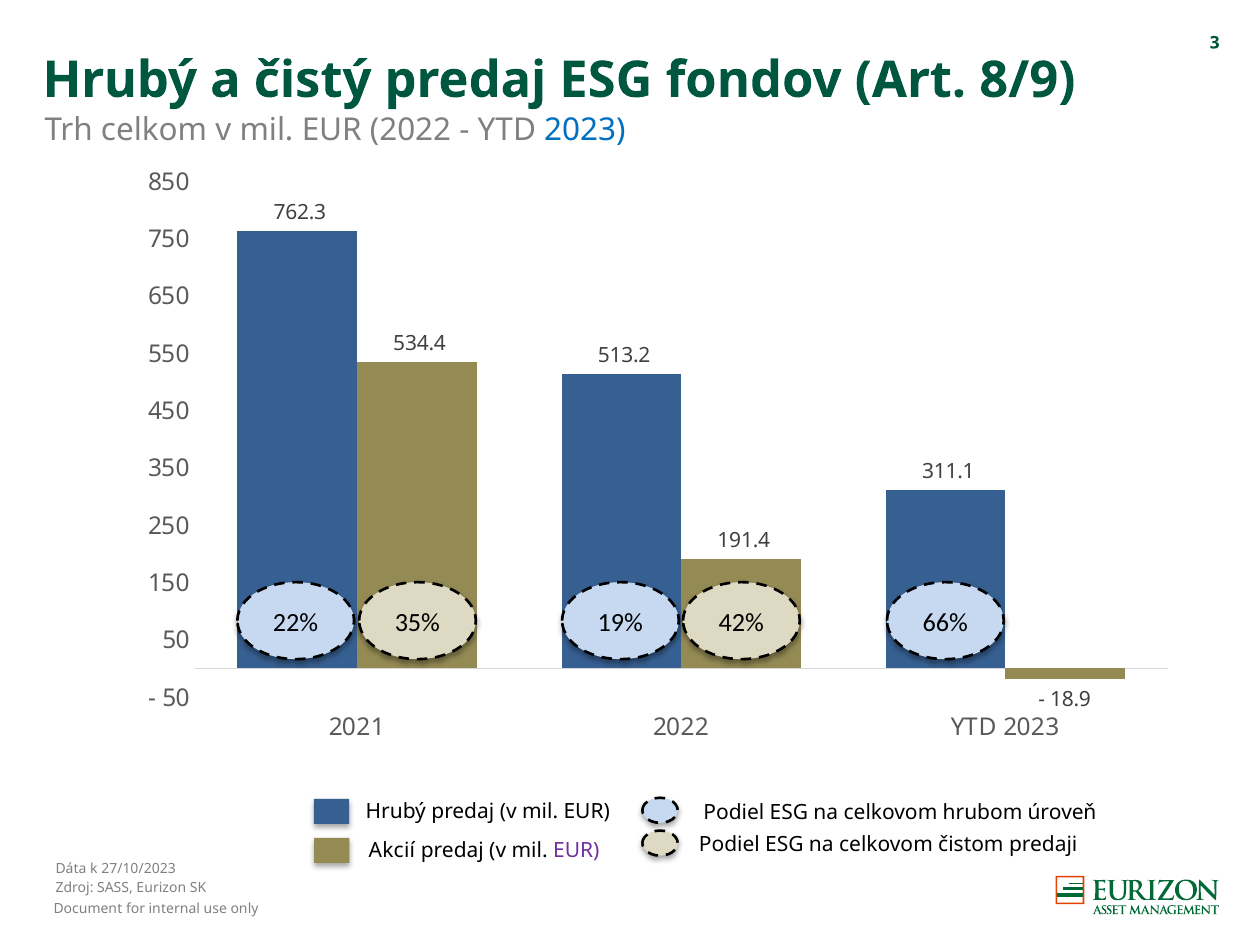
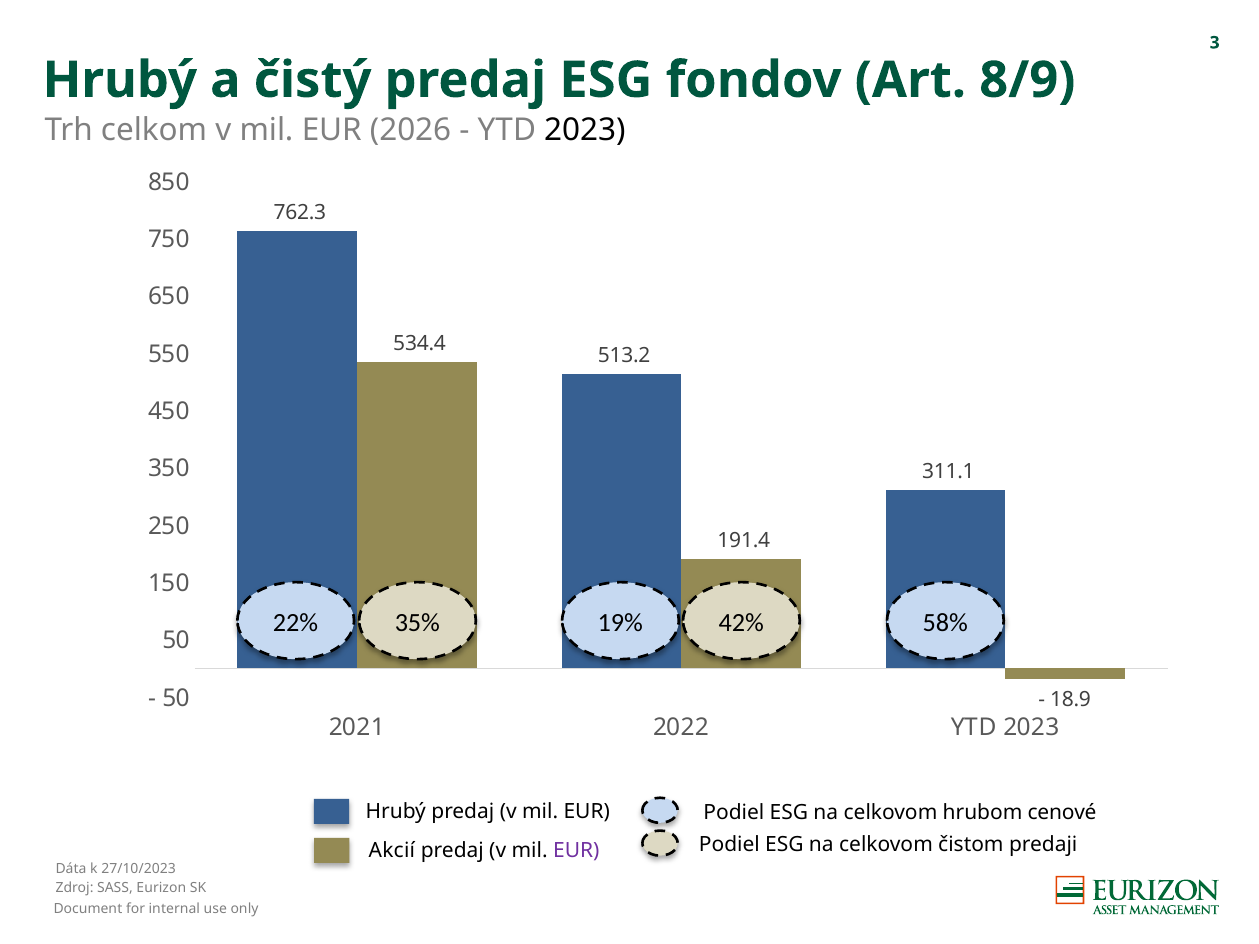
EUR 2022: 2022 -> 2026 (411, 131)
2023 colour: blue -> black (585, 131)
66%: 66% -> 58% (945, 623)
úroveň: úroveň -> cenové (1062, 812)
